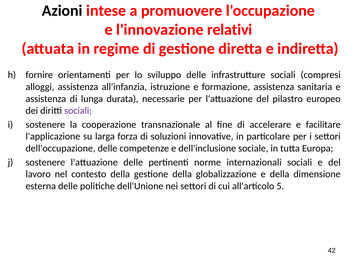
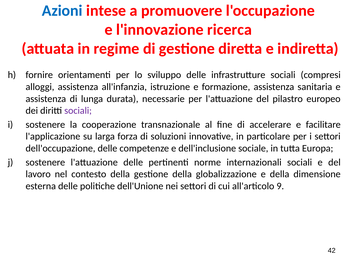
Azioni colour: black -> blue (62, 11)
relativi: relativi -> ricerca (230, 30)
5: 5 -> 9 (280, 186)
